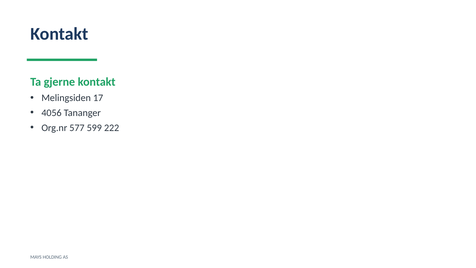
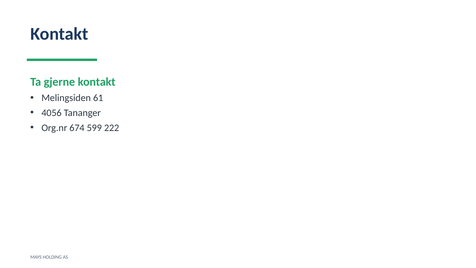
17: 17 -> 61 (98, 98)
577: 577 -> 674 (77, 128)
